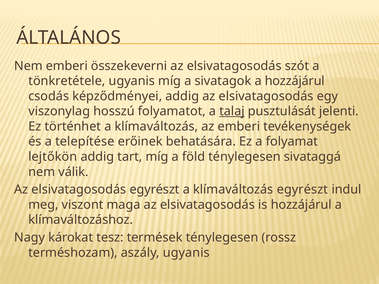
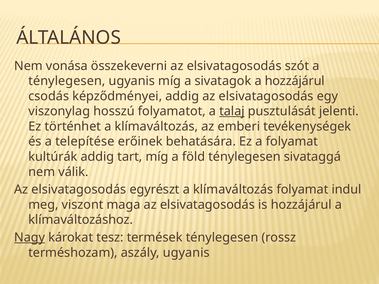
Nem emberi: emberi -> vonása (67, 66)
tönkretétele: tönkretétele -> ténylegesen (67, 81)
lejtőkön: lejtőkön -> kultúrák (53, 157)
klímaváltozás egyrészt: egyrészt -> folyamat (302, 190)
Nagy underline: none -> present (30, 238)
